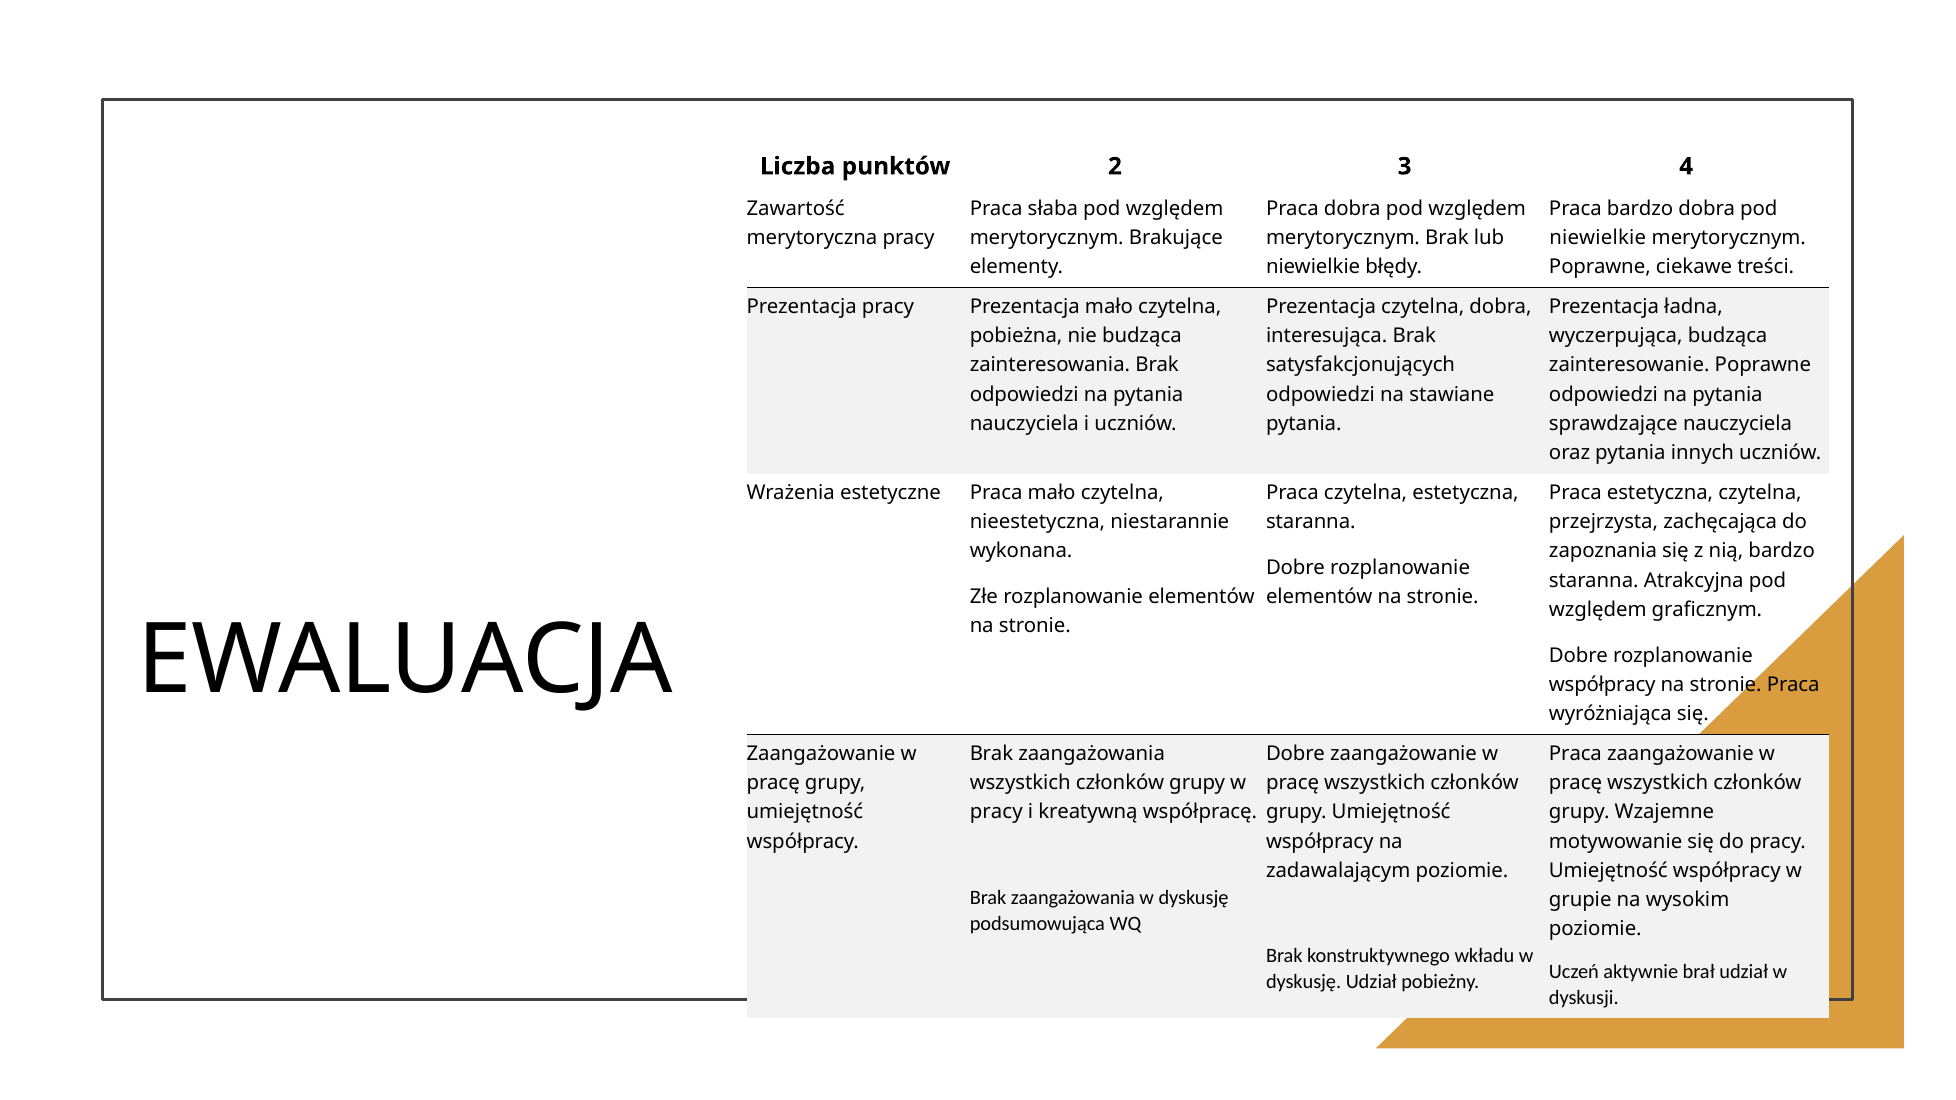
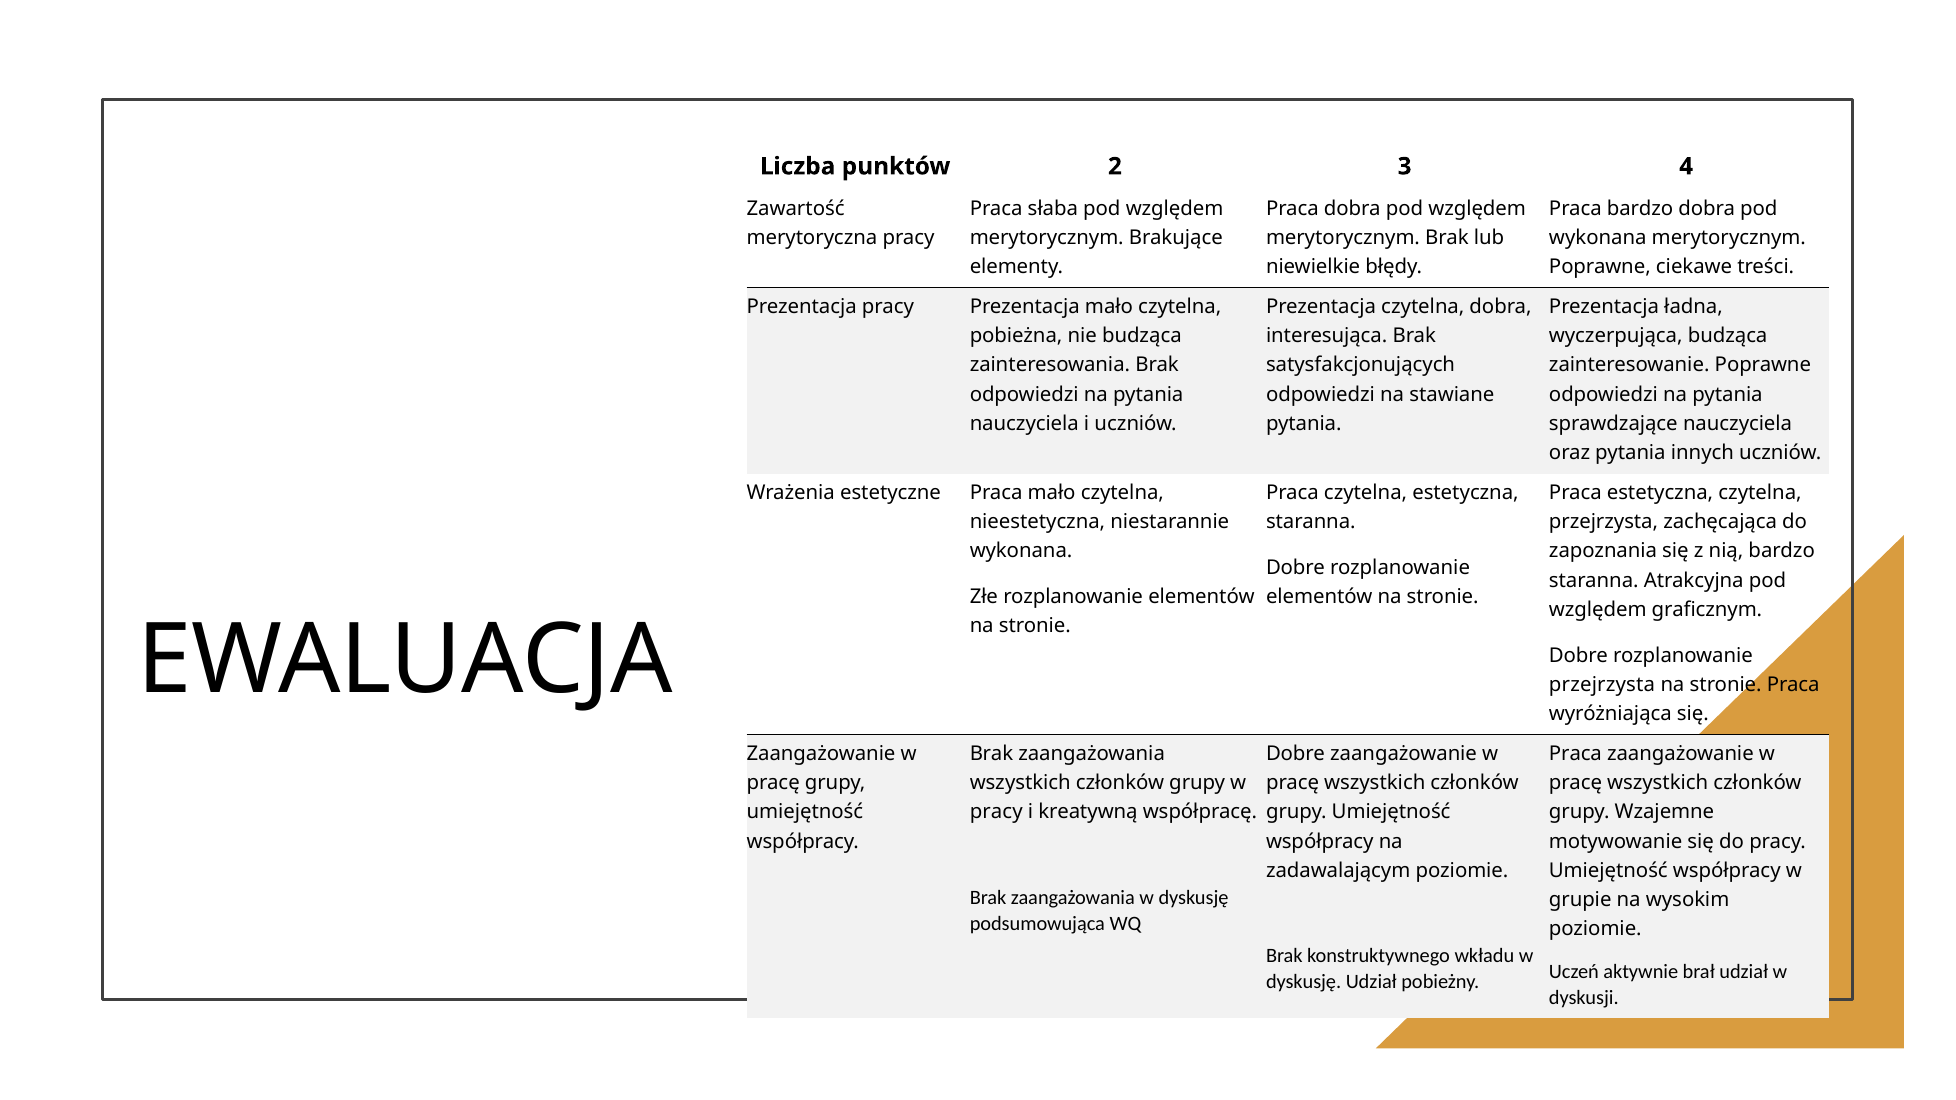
niewielkie: niewielkie -> wykonana (1598, 238)
współpracy: współpracy -> przejrzysta (1602, 685)
